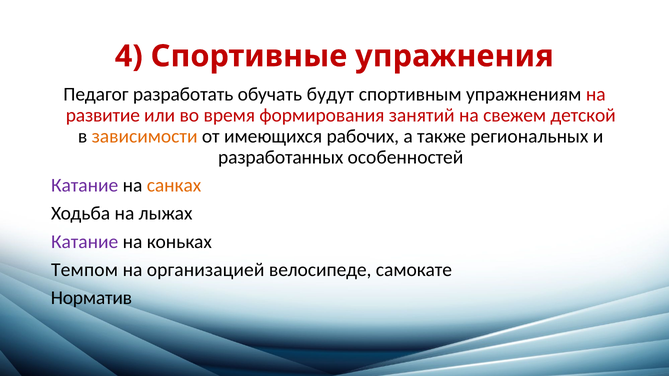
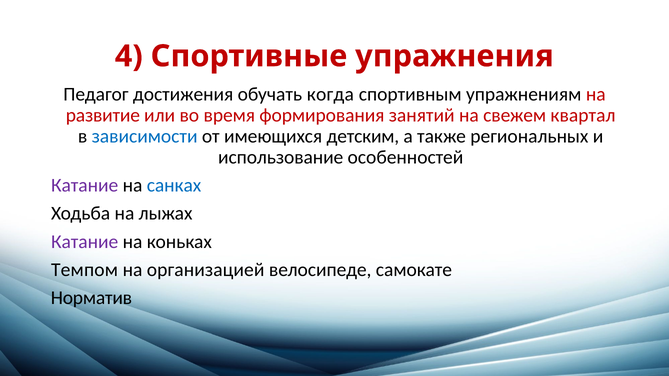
разработать: разработать -> достижения (183, 94)
будут: будут -> когда (330, 94)
детской: детской -> квартал (583, 115)
зависимости colour: orange -> blue (145, 137)
рабочих: рабочих -> детским (363, 137)
разработанных: разработанных -> использование (281, 158)
санках colour: orange -> blue (174, 186)
